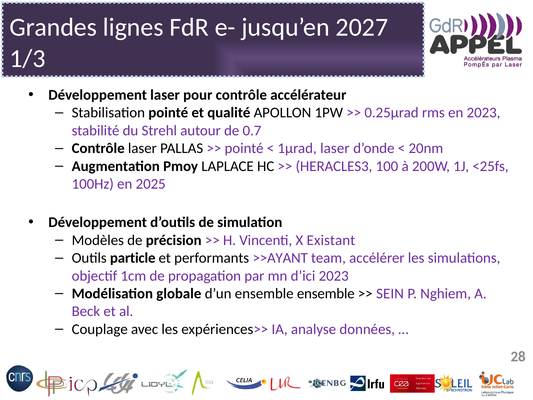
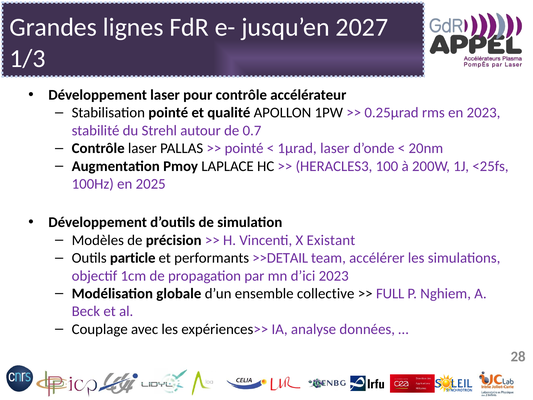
>>AYANT: >>AYANT -> >>DETAIL (280, 258)
ensemble ensemble: ensemble -> collective (326, 293)
SEIN: SEIN -> FULL (390, 293)
